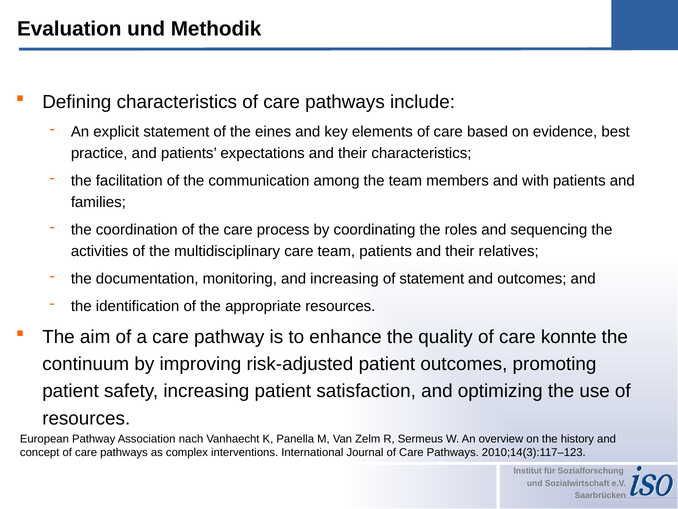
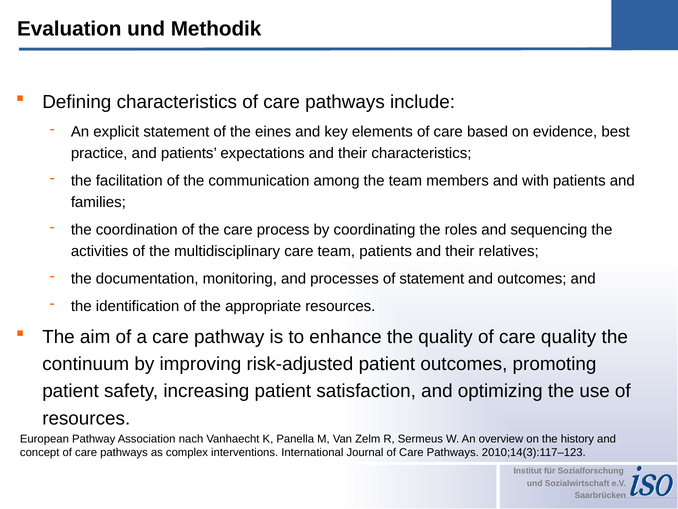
and increasing: increasing -> processes (345, 279)
care konnte: konnte -> quality (569, 337)
